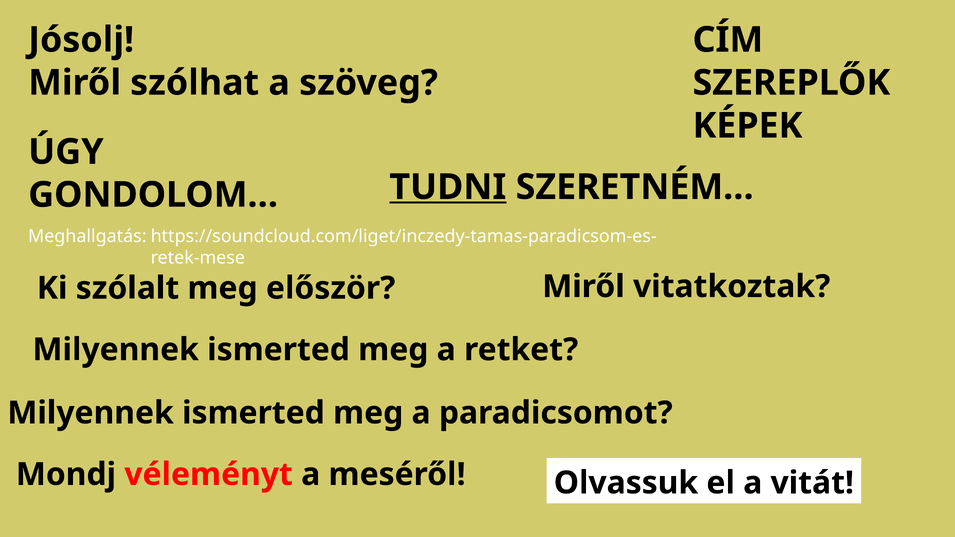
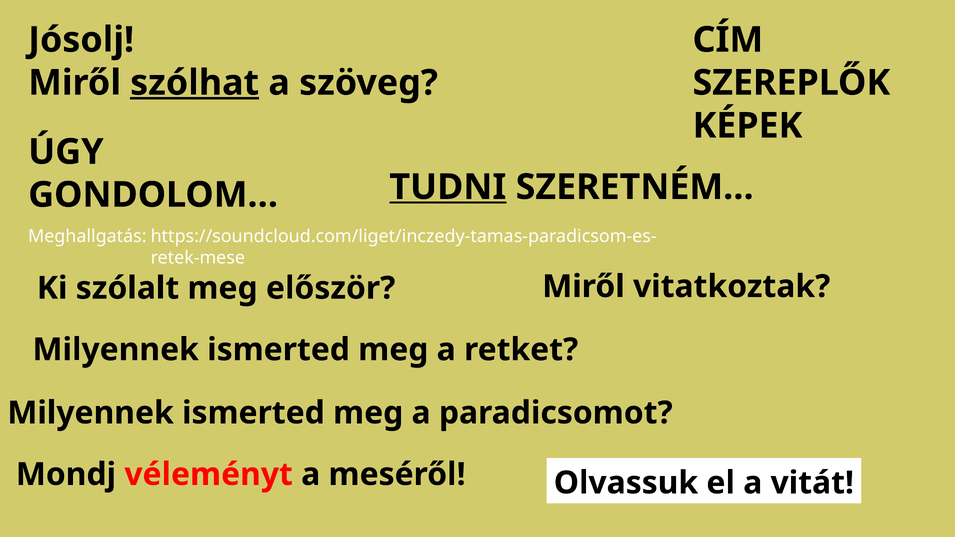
szólhat underline: none -> present (195, 83)
